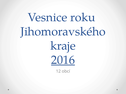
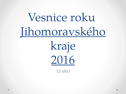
Jihomoravského underline: none -> present (63, 32)
